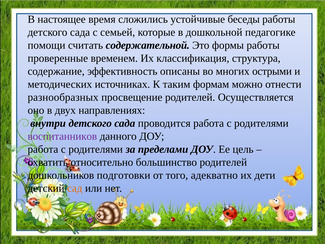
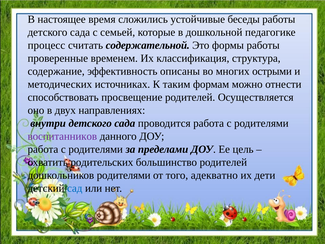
помощи: помощи -> процесс (46, 45)
разнообразных: разнообразных -> способствовать (63, 97)
относительно: относительно -> родительских (102, 162)
дошкольников подготовки: подготовки -> родителями (124, 175)
сад colour: orange -> blue (75, 188)
